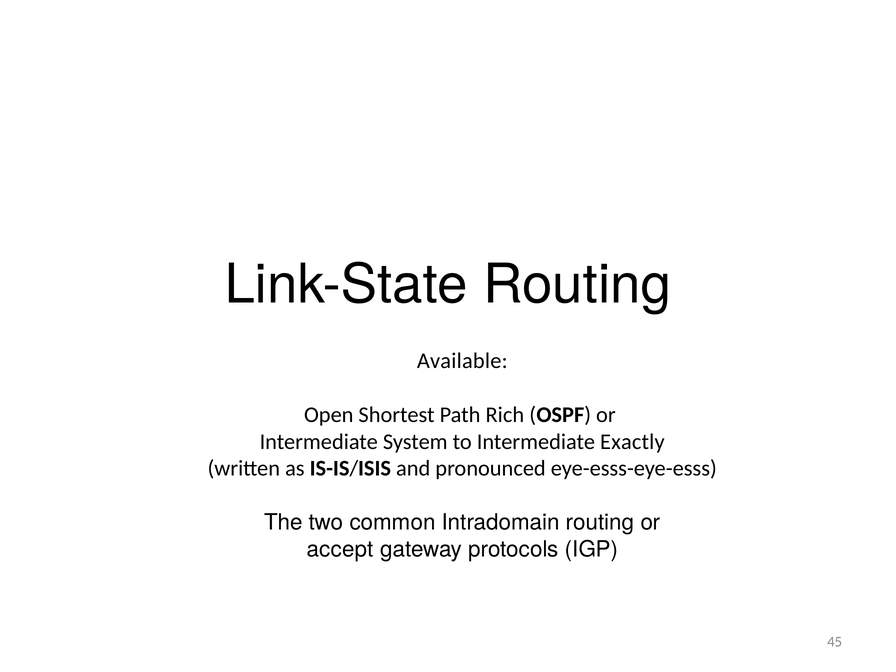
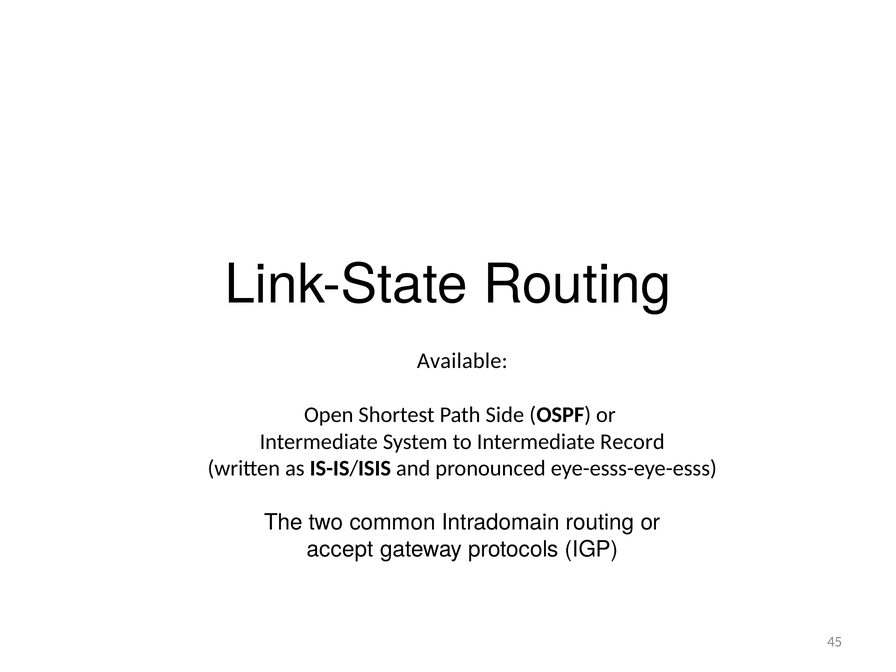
Rich: Rich -> Side (505, 415)
Exactly: Exactly -> Record (632, 442)
